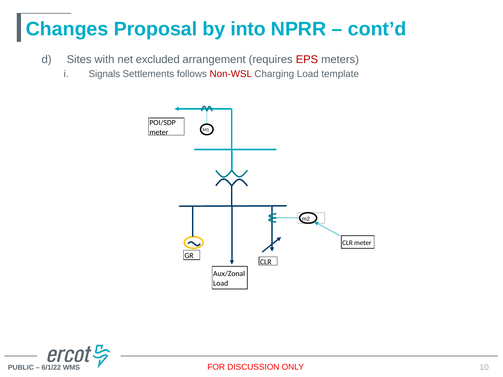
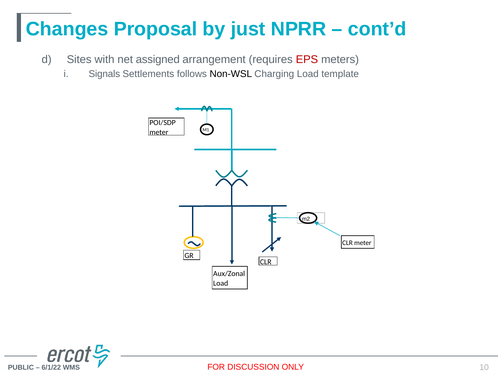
into: into -> just (248, 29)
excluded: excluded -> assigned (158, 60)
Non-WSL colour: red -> black (231, 74)
